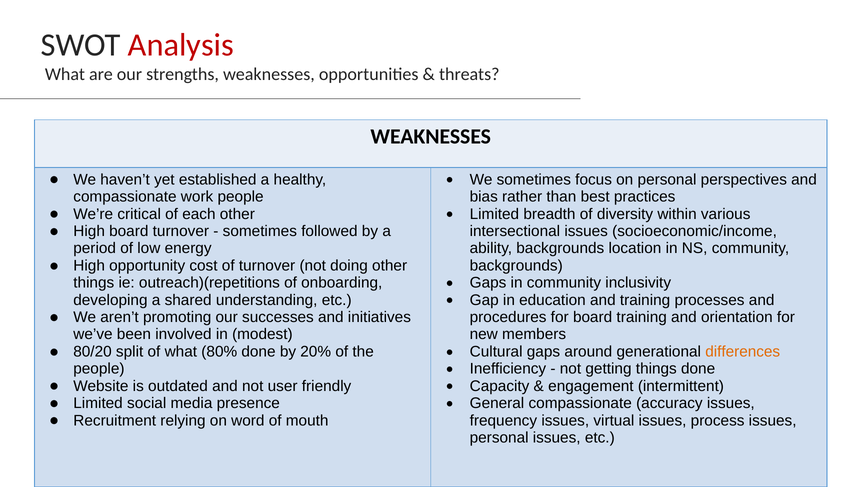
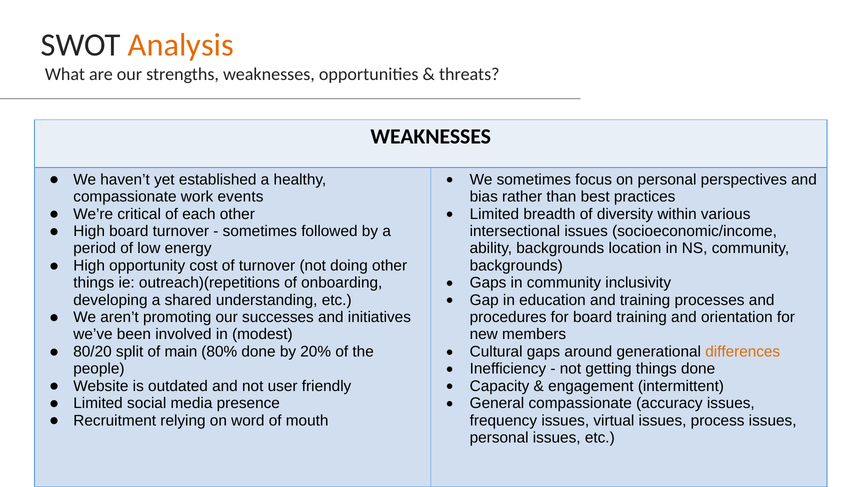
Analysis colour: red -> orange (181, 45)
work people: people -> events (241, 197)
of what: what -> main (181, 352)
